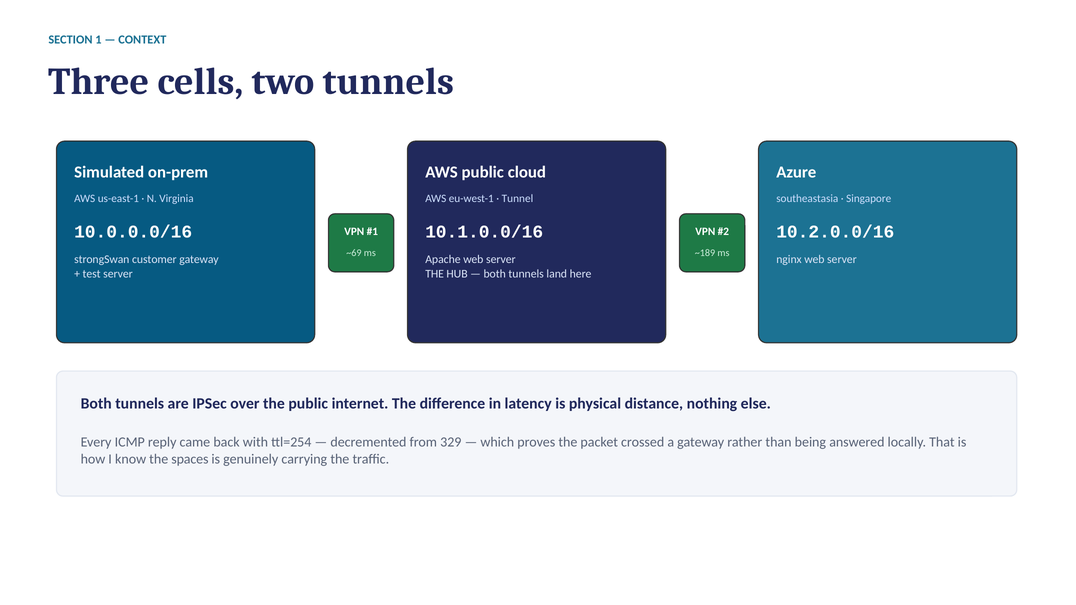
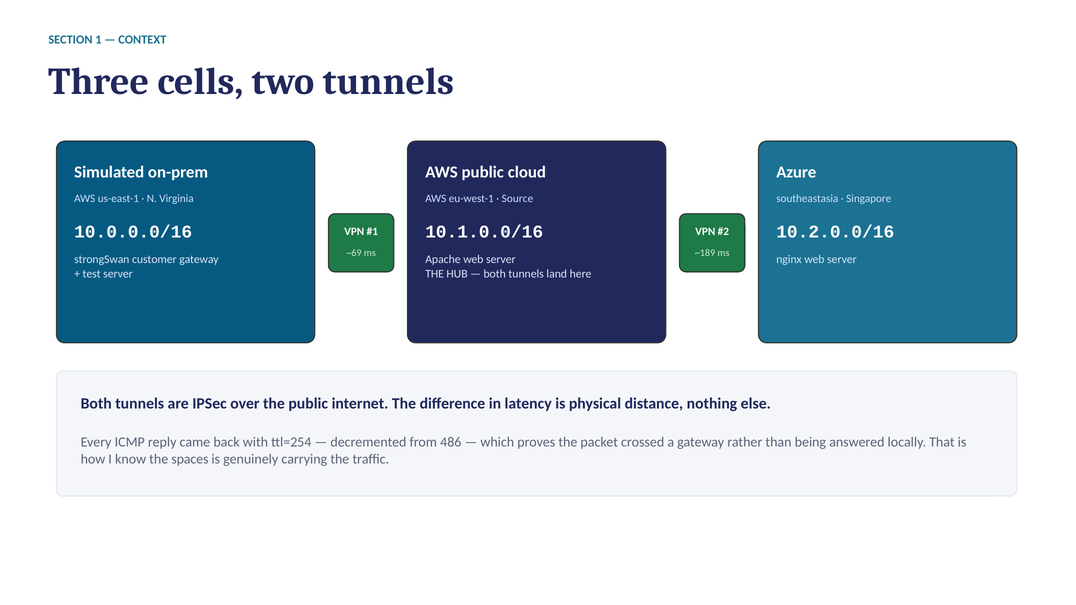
Tunnel: Tunnel -> Source (517, 198)
329: 329 -> 486 (451, 442)
